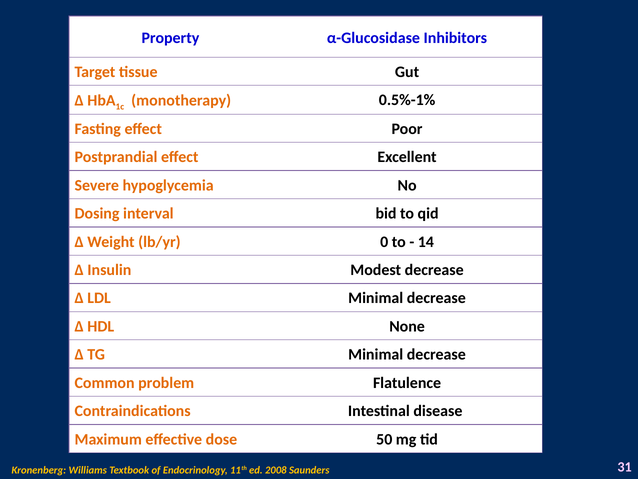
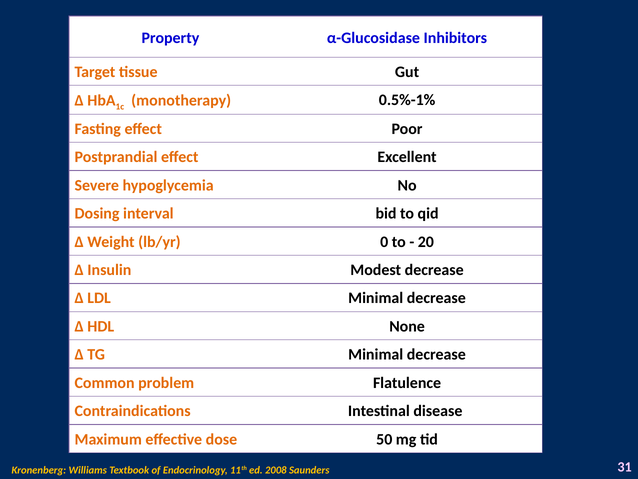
14: 14 -> 20 (426, 242)
